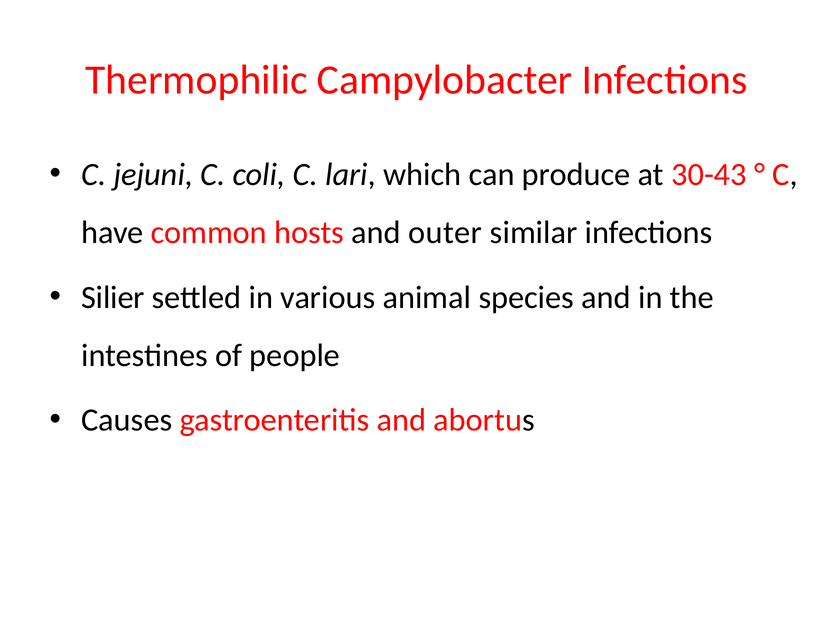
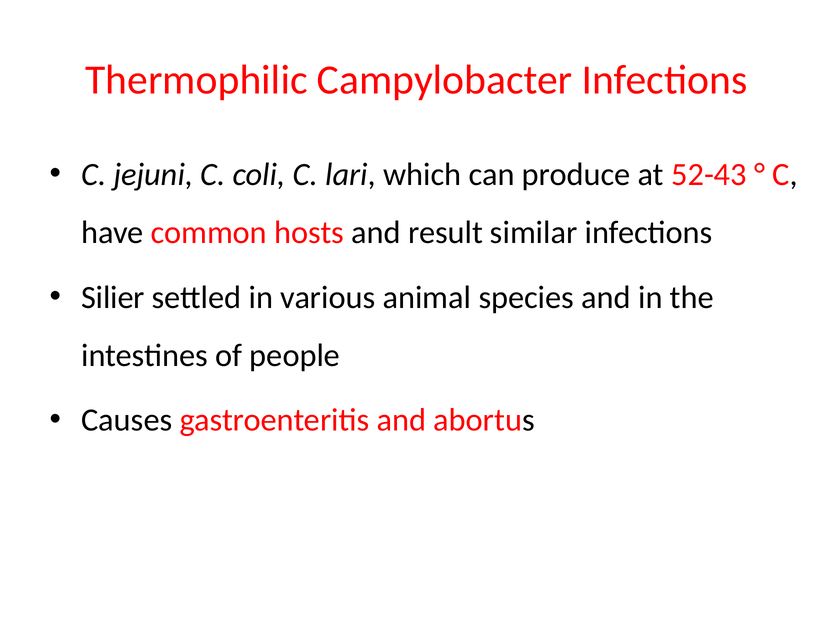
30-43: 30-43 -> 52-43 (709, 174)
outer: outer -> result (445, 233)
